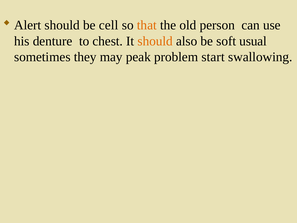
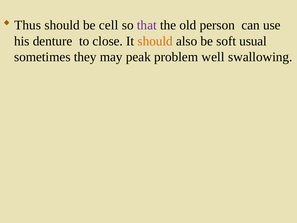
Alert: Alert -> Thus (28, 25)
that colour: orange -> purple (147, 25)
chest: chest -> close (108, 41)
start: start -> well (213, 57)
